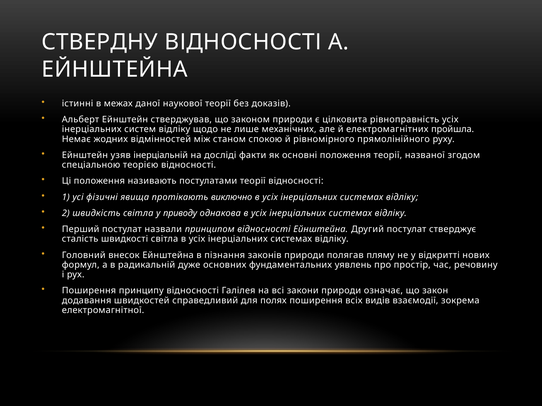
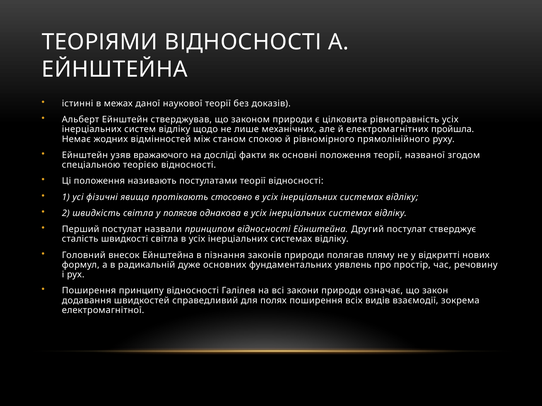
СТВЕРДНУ: СТВЕРДНУ -> ТЕОРІЯМИ (100, 42)
інерціальній: інерціальній -> вражаючого (161, 155)
виключно: виключно -> стосовно (232, 197)
у приводу: приводу -> полягав (180, 213)
